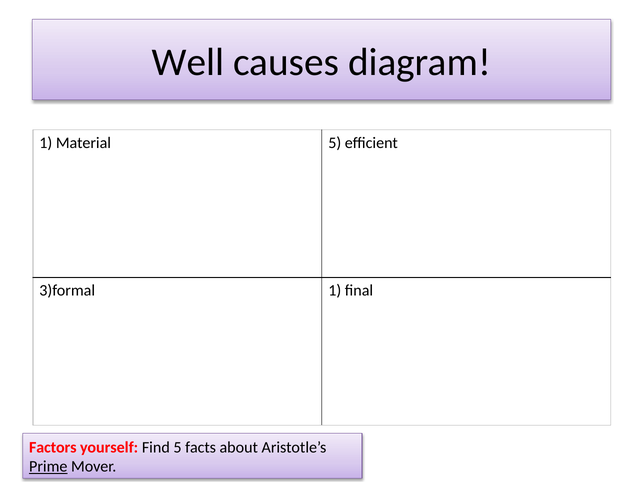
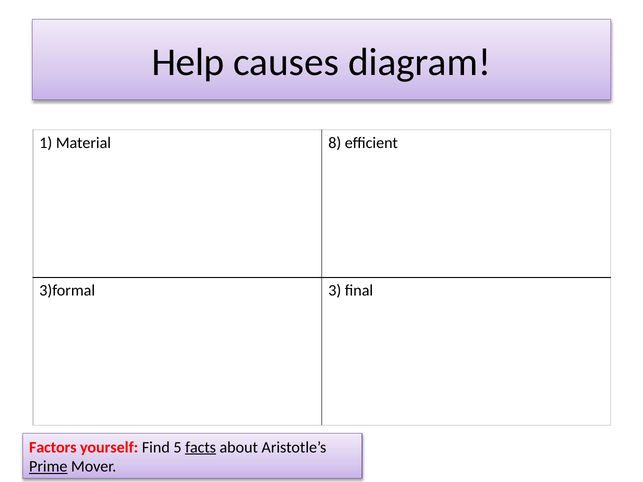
Well: Well -> Help (188, 62)
Material 5: 5 -> 8 (335, 143)
3)formal 1: 1 -> 3 (335, 291)
facts underline: none -> present (201, 447)
